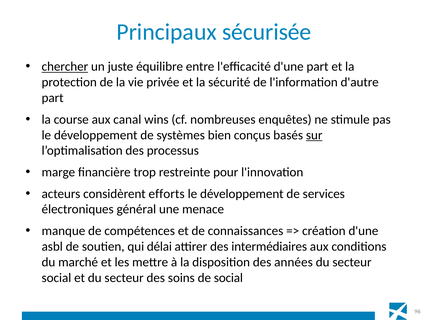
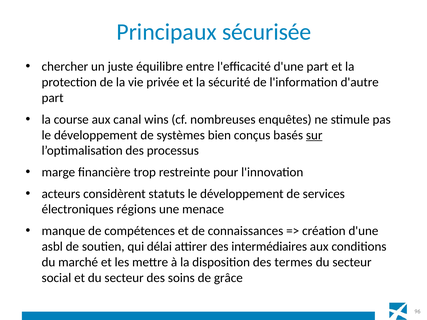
chercher underline: present -> none (65, 67)
efforts: efforts -> statuts (167, 194)
général: général -> régions (136, 210)
années: années -> termes (293, 262)
de social: social -> grâce (228, 278)
